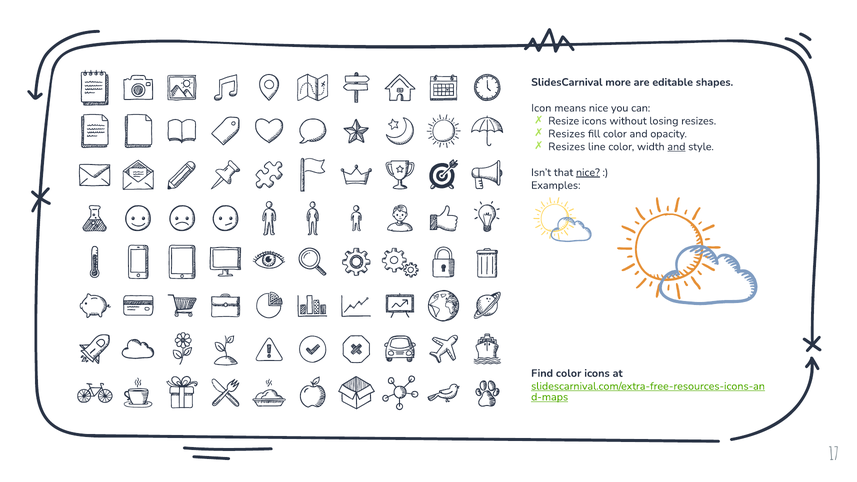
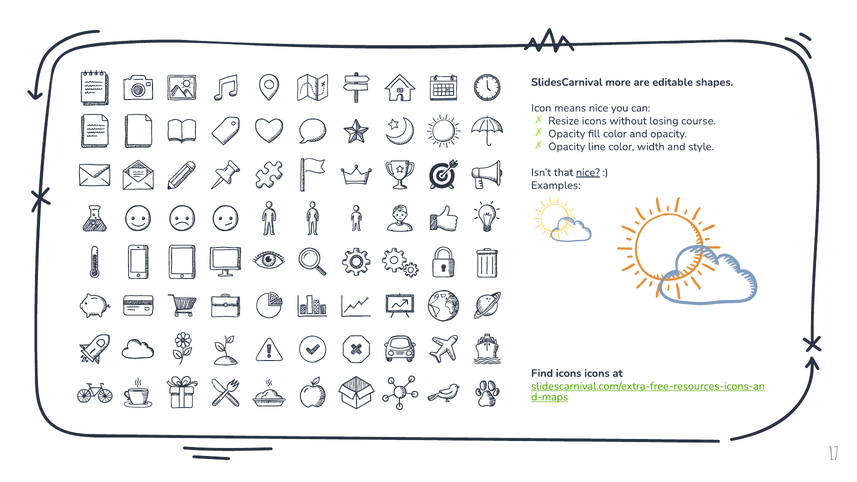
losing resizes: resizes -> course (699, 121)
Resizes: Resizes -> Opacity (567, 134)
Resizes: Resizes -> Opacity (567, 147)
and underline: present -> none (676, 147)
Find color: color -> icons (569, 373)
